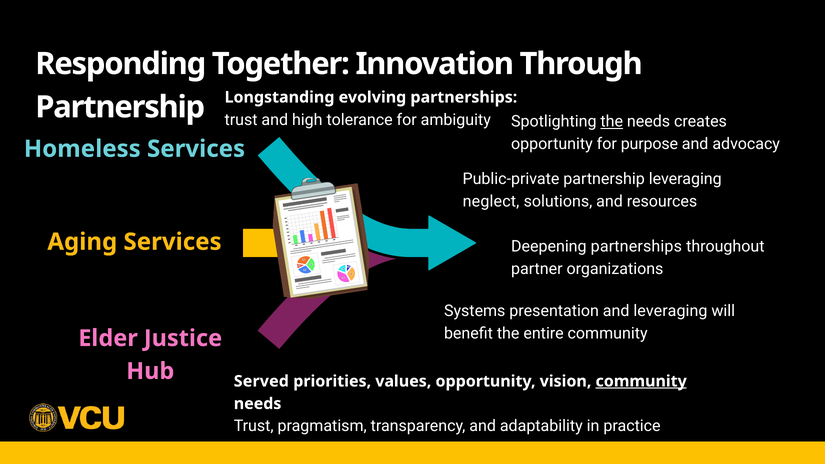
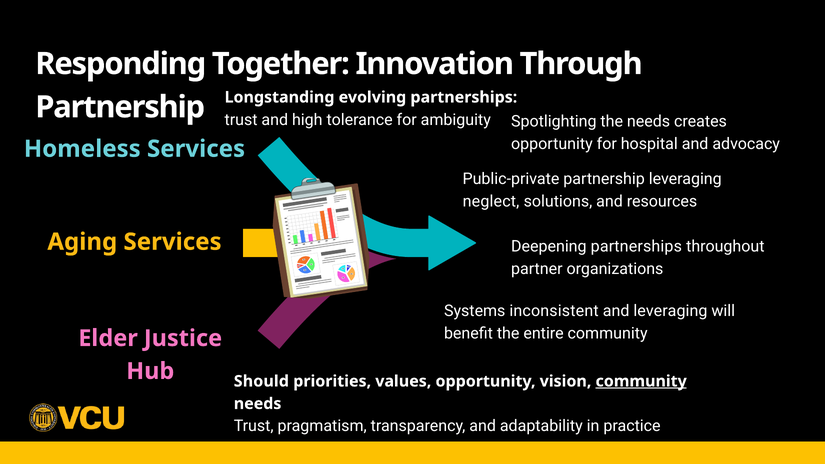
the underline: present -> none (612, 122)
purpose: purpose -> hospital (649, 144)
presentation: presentation -> inconsistent (554, 311)
Served: Served -> Should (261, 381)
